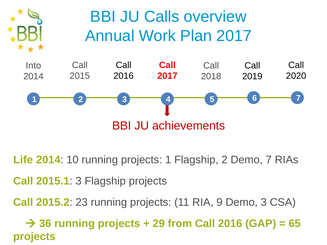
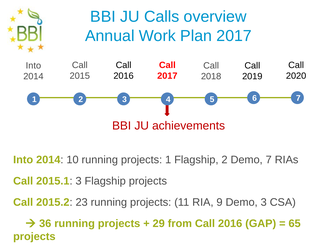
Life: Life -> Into (23, 160)
